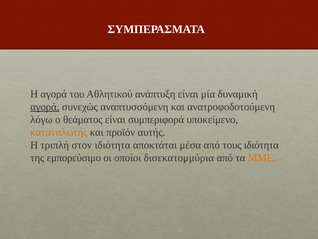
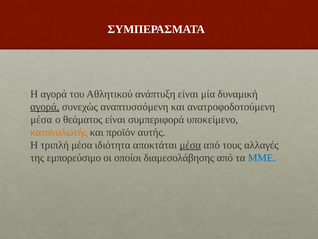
λόγω: λόγω -> μέσα (41, 119)
τριπλή στον: στον -> μέσα (82, 145)
μέσα underline: none -> present (190, 145)
τους ιδιότητα: ιδιότητα -> αλλαγές (261, 145)
δισεκατομμύρια: δισεκατομμύρια -> διαμεσολάβησης (179, 157)
ΜΜΕ colour: orange -> blue (262, 157)
